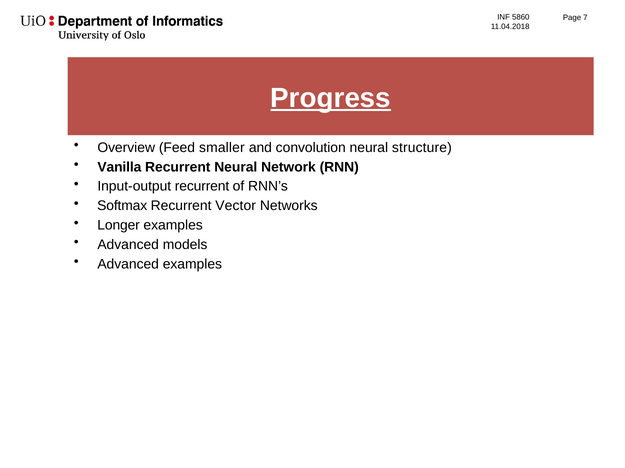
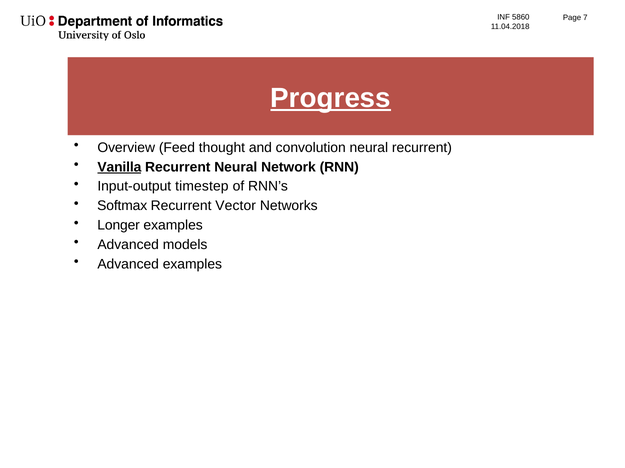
smaller: smaller -> thought (222, 148)
neural structure: structure -> recurrent (422, 148)
Vanilla underline: none -> present (119, 167)
Input-output recurrent: recurrent -> timestep (202, 187)
